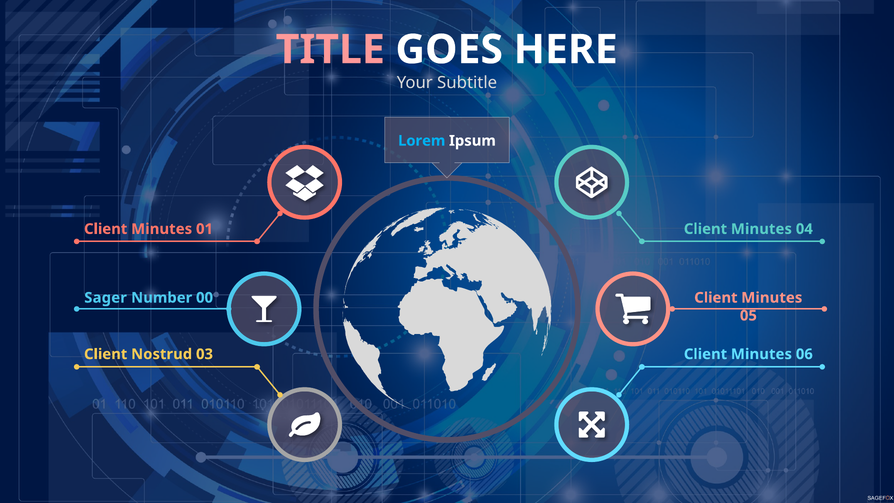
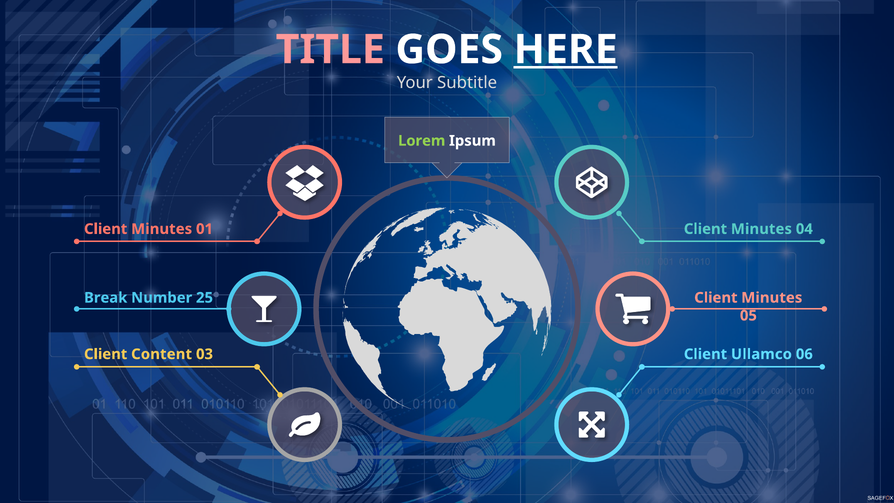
HERE underline: none -> present (566, 50)
Lorem colour: light blue -> light green (422, 141)
Sager: Sager -> Break (106, 298)
00: 00 -> 25 (205, 298)
Nostrud: Nostrud -> Content (162, 354)
Minutes: Minutes -> Ullamco (761, 354)
